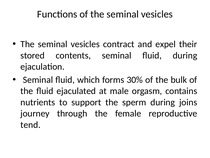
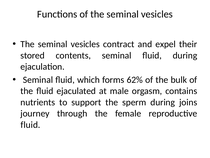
30%: 30% -> 62% (135, 80)
tend: tend -> fluid (30, 124)
